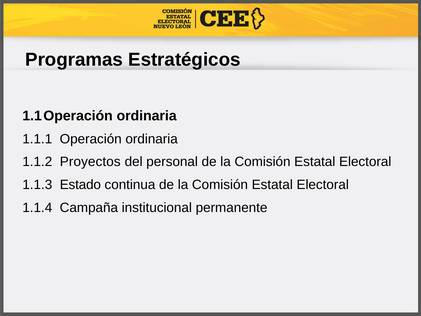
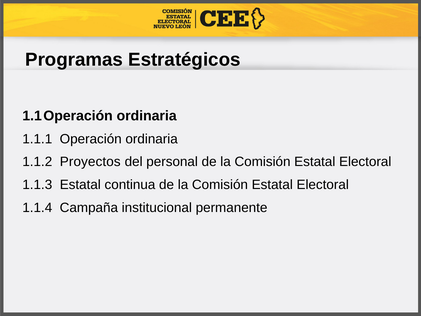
1.1.3 Estado: Estado -> Estatal (80, 185)
